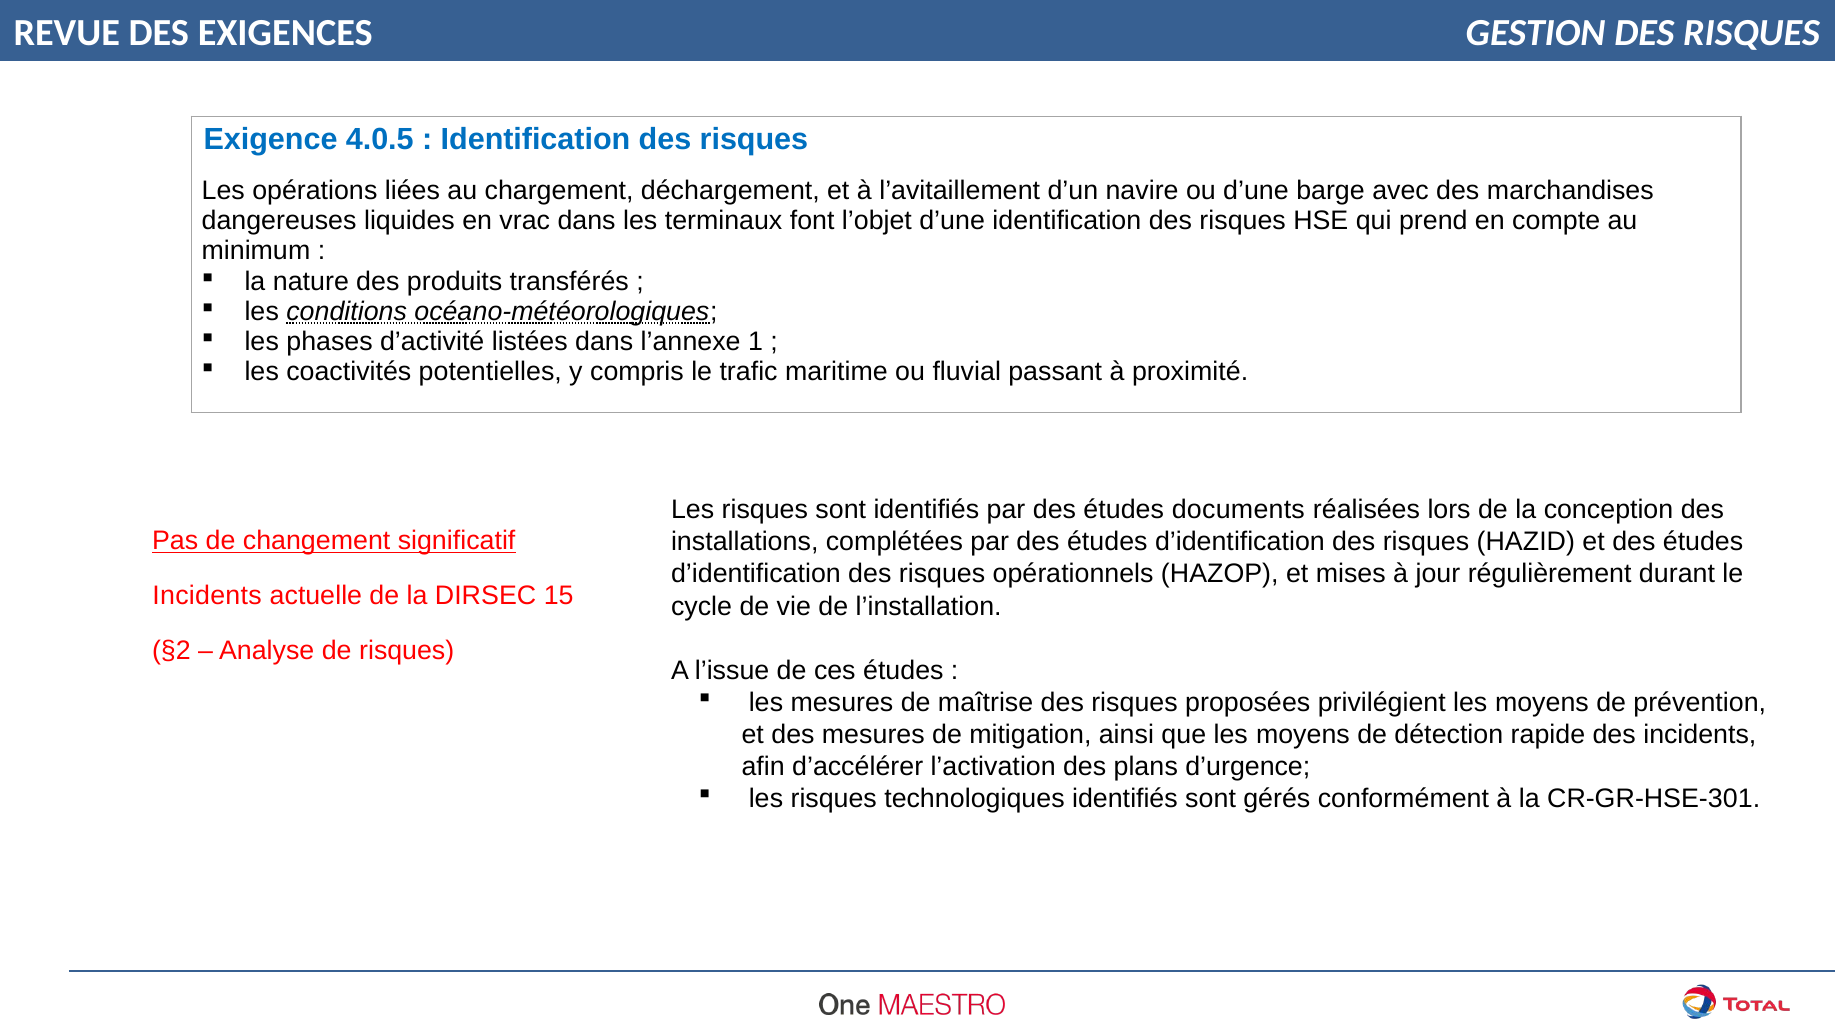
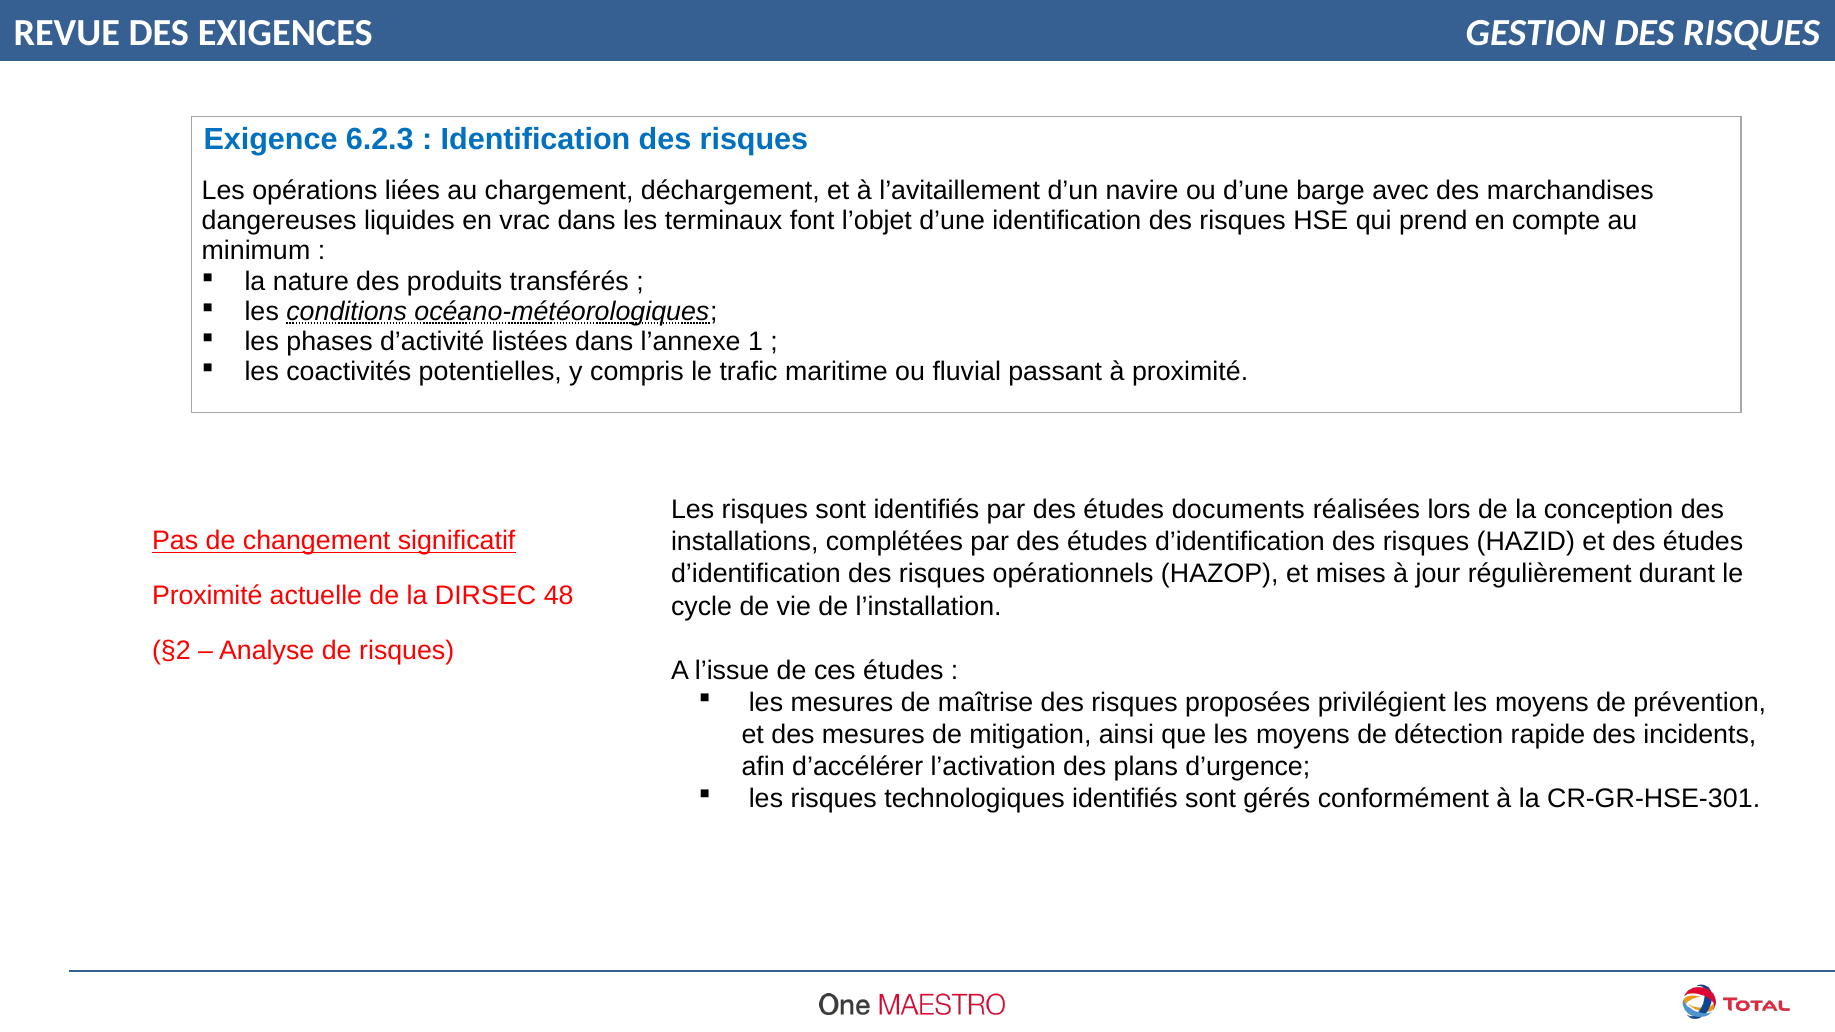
4.0.5: 4.0.5 -> 6.2.3 (380, 139)
Incidents: Incidents -> Proximité (207, 596)
15: 15 -> 48 (559, 596)
